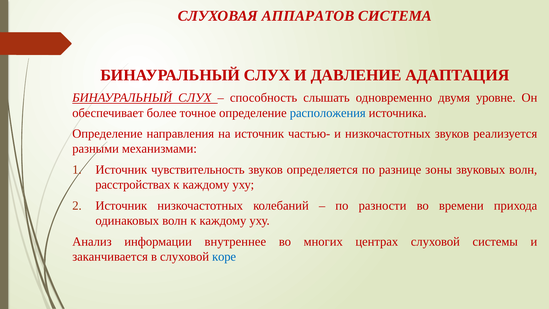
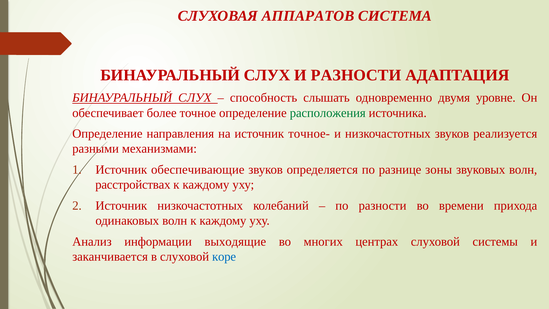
И ДАВЛЕНИЕ: ДАВЛЕНИЕ -> РАЗНОСТИ (356, 75)
расположения colour: blue -> green (328, 113)
частью-: частью- -> точное- (309, 134)
чувствительность: чувствительность -> обеспечивающие (198, 170)
внутреннее: внутреннее -> выходящие (235, 241)
